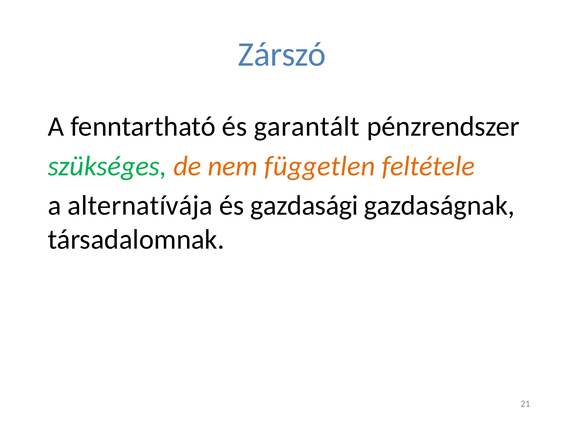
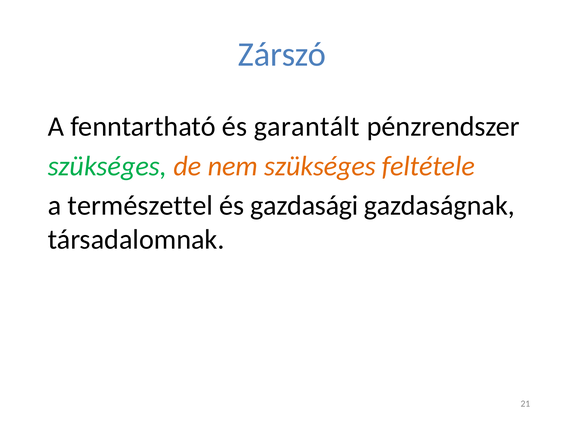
nem független: független -> szükséges (320, 166)
alternatívája: alternatívája -> természettel (140, 206)
